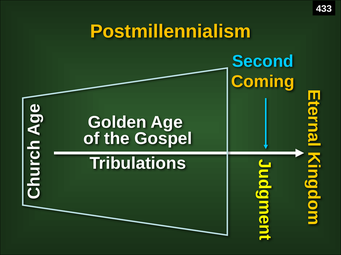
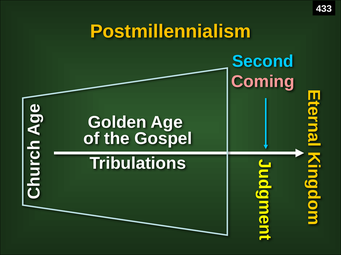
Coming colour: yellow -> pink (263, 82)
